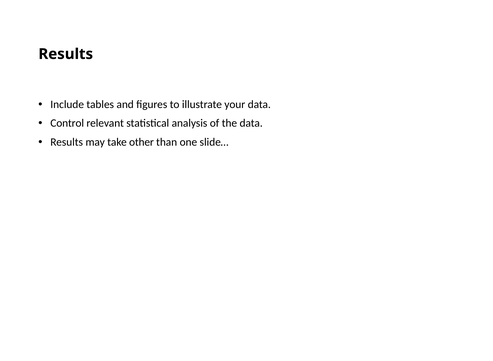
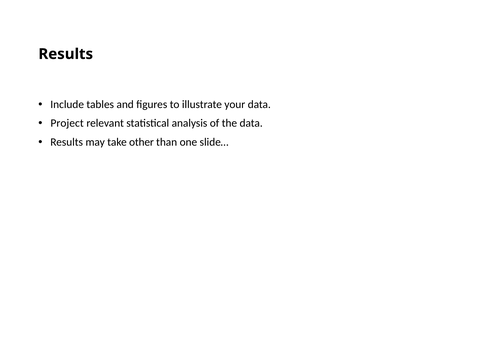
Control: Control -> Project (67, 123)
